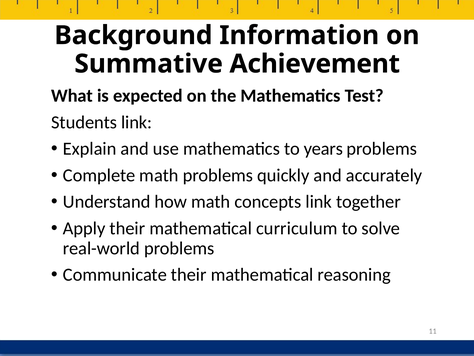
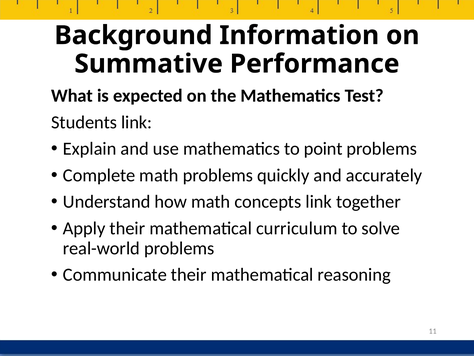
Achievement: Achievement -> Performance (315, 64)
years: years -> point (323, 149)
